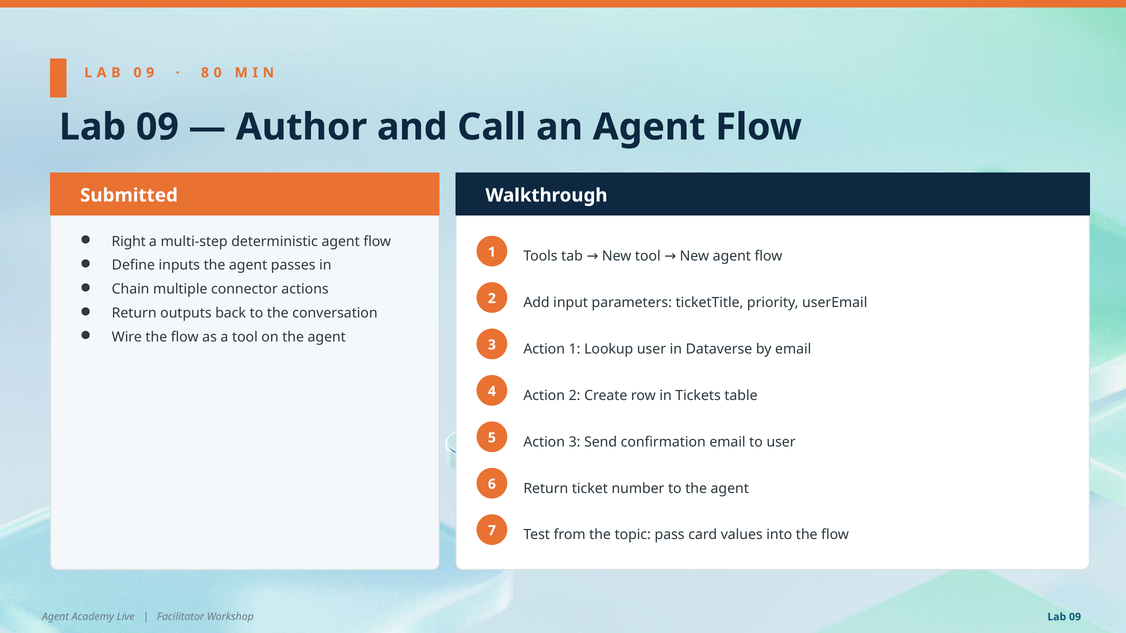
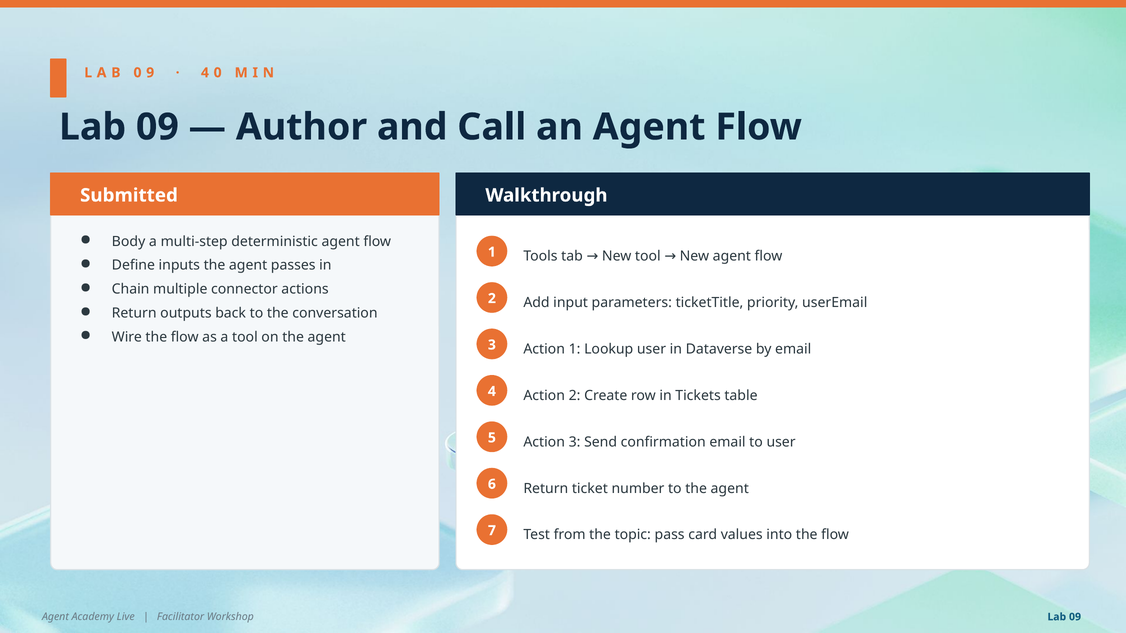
8: 8 -> 4 (205, 73)
Right: Right -> Body (129, 242)
